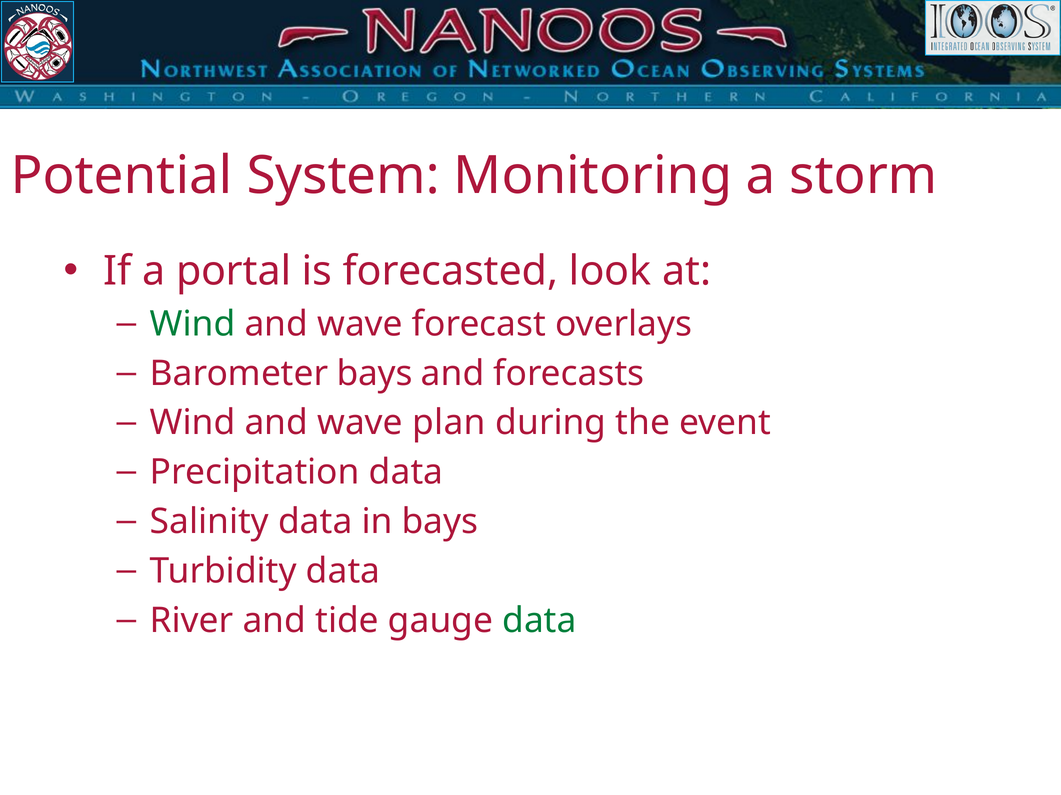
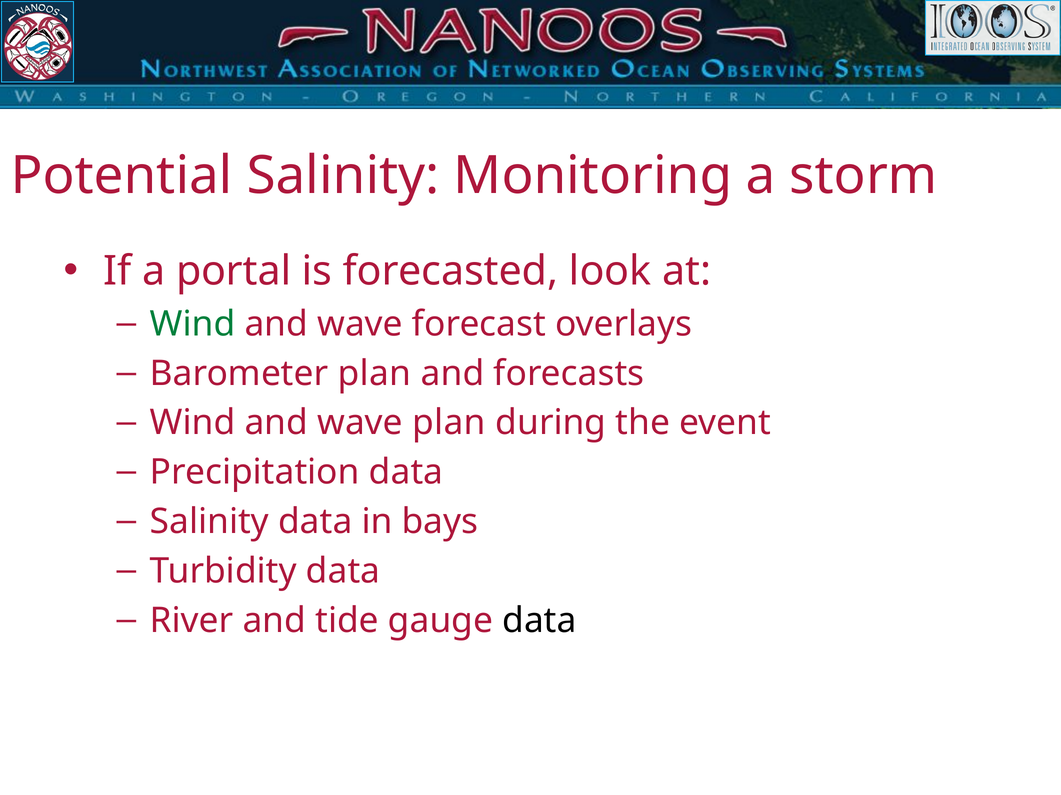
Potential System: System -> Salinity (343, 176)
Barometer bays: bays -> plan (374, 374)
data colour: green -> black (539, 621)
